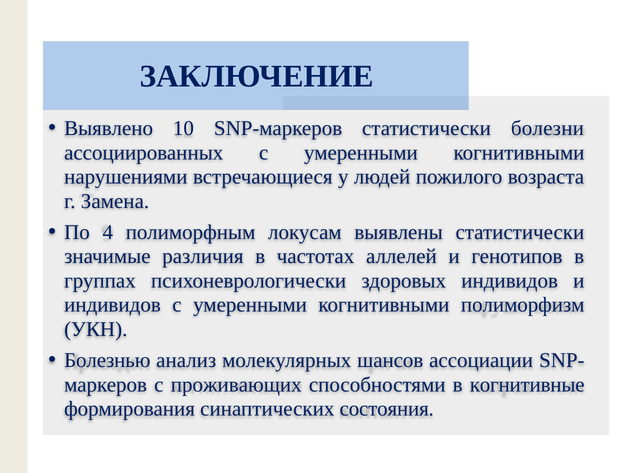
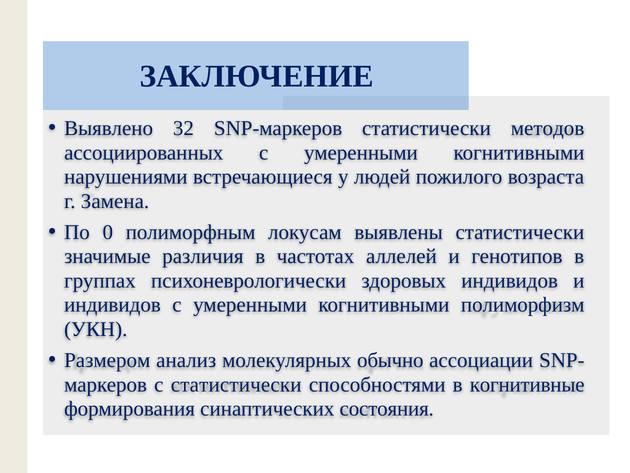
10: 10 -> 32 (183, 128)
болезни: болезни -> методов (548, 128)
4: 4 -> 0 (108, 232)
Болезнью: Болезнью -> Размером (107, 360)
шансов: шансов -> обычно (390, 360)
с проживающих: проживающих -> статистически (236, 384)
